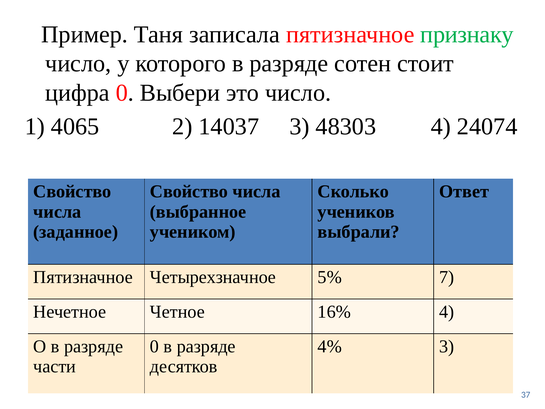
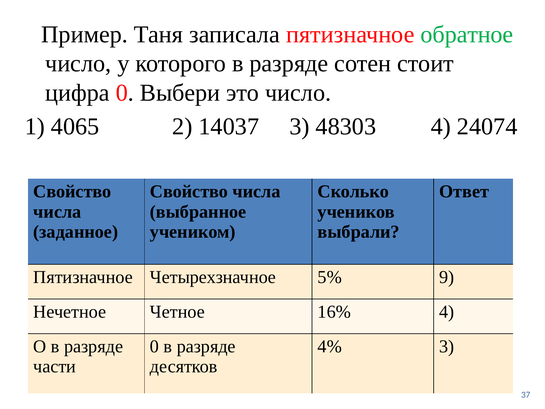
признаку: признаку -> обратное (467, 34)
7: 7 -> 9 (447, 277)
